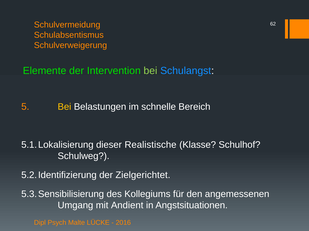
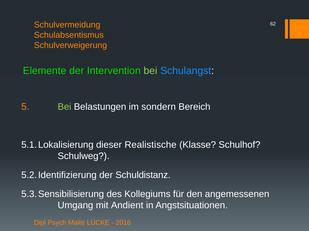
Bei colour: yellow -> light green (64, 107)
schnelle: schnelle -> sondern (159, 107)
Zielgerichtet: Zielgerichtet -> Schuldistanz (143, 176)
